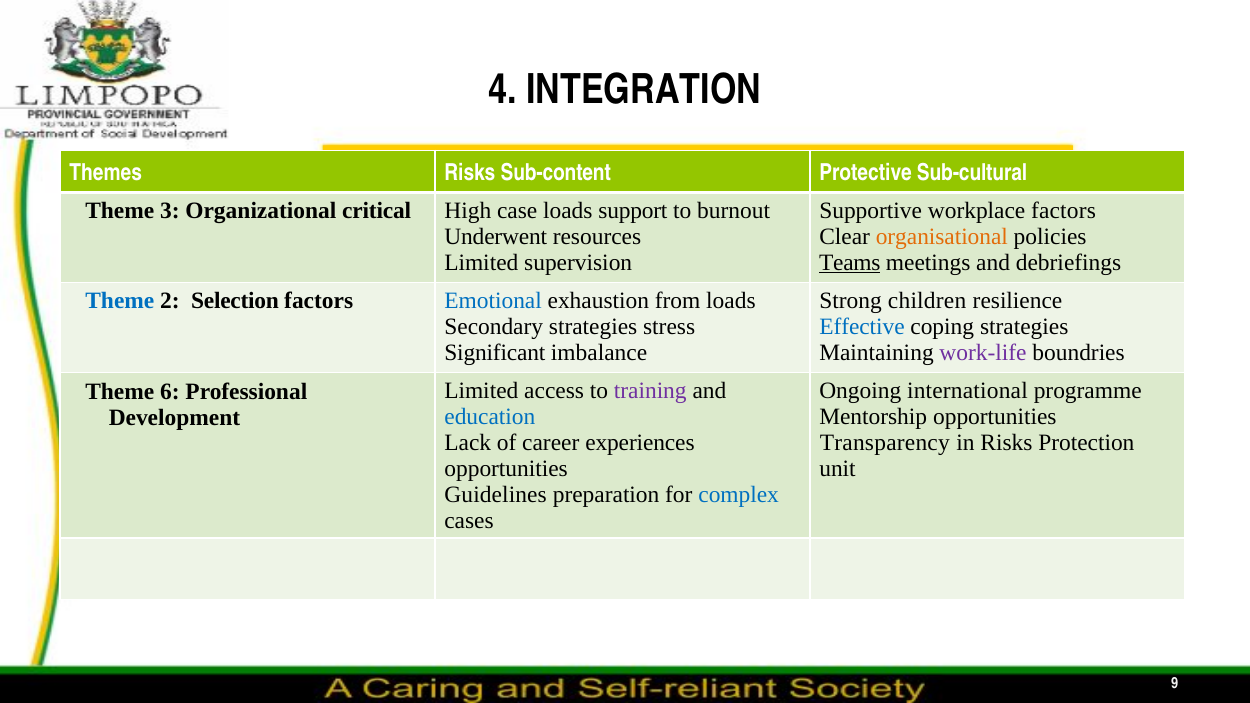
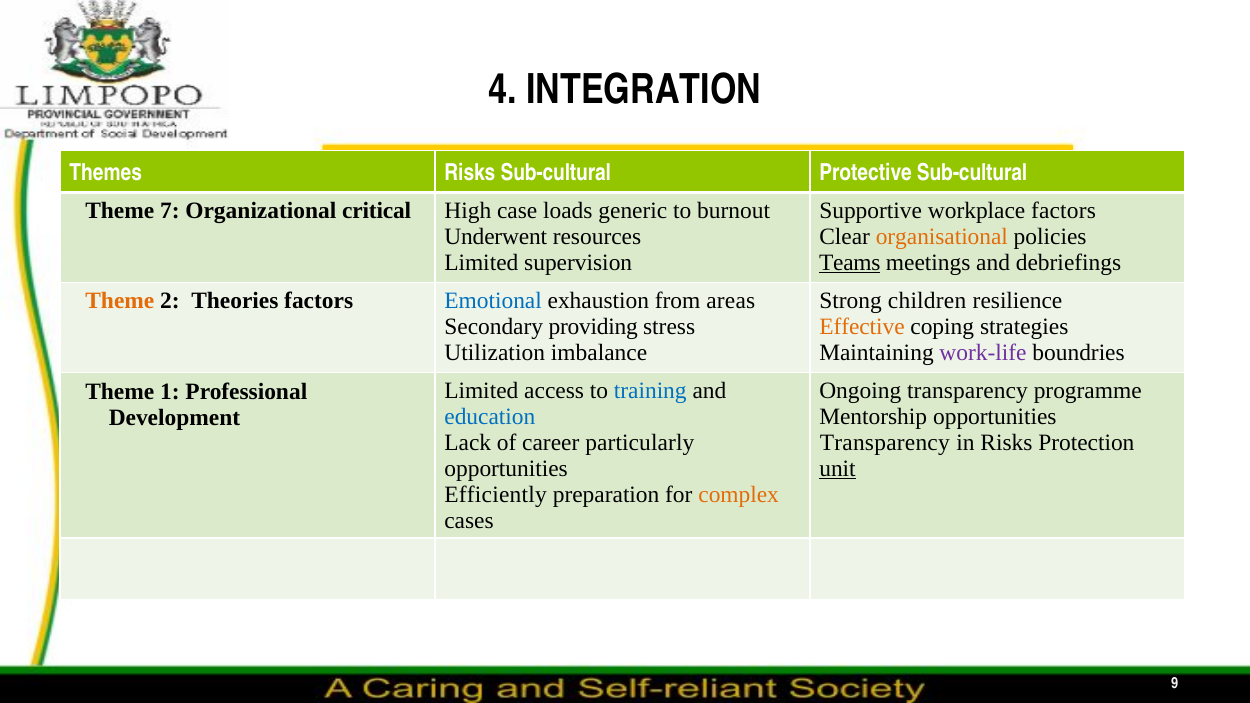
Risks Sub-content: Sub-content -> Sub-cultural (556, 173)
3: 3 -> 7 (170, 211)
support: support -> generic (633, 211)
Theme colour: blue -> orange (120, 301)
Selection: Selection -> Theories (235, 301)
from loads: loads -> areas (731, 301)
Secondary strategies: strategies -> providing (593, 327)
Effective colour: blue -> orange (862, 327)
Significant: Significant -> Utilization (495, 353)
training colour: purple -> blue (650, 391)
Ongoing international: international -> transparency (967, 391)
6: 6 -> 1 (170, 391)
experiences: experiences -> particularly (640, 443)
unit underline: none -> present (838, 469)
Guidelines: Guidelines -> Efficiently (496, 495)
complex colour: blue -> orange (739, 495)
